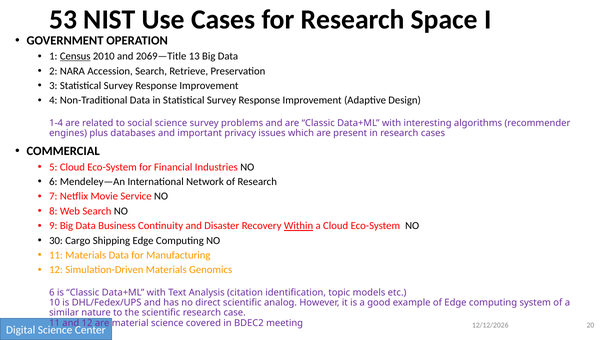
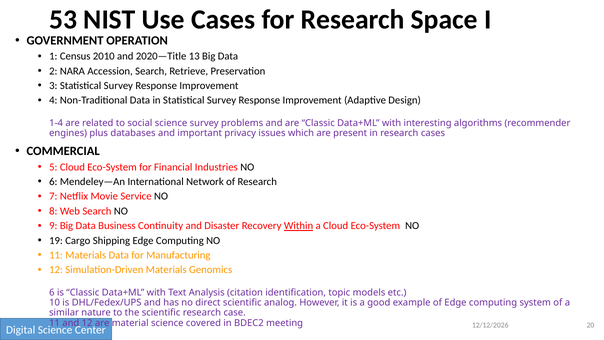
Census underline: present -> none (75, 56)
2069—Title: 2069—Title -> 2020—Title (161, 56)
30: 30 -> 19 (56, 240)
